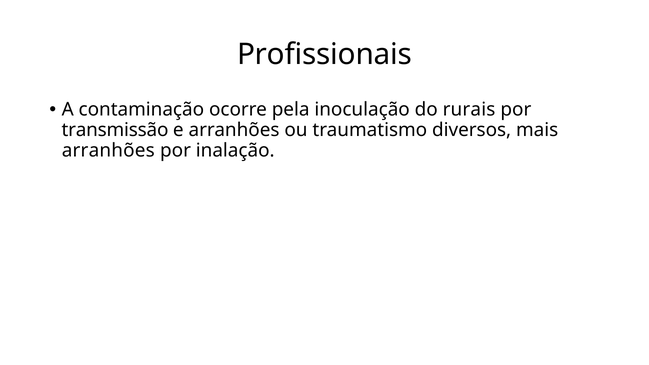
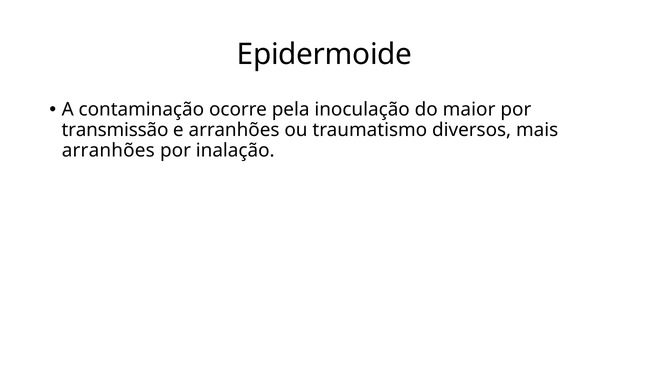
Profissionais: Profissionais -> Epidermoide (325, 55)
rurais: rurais -> maior (469, 110)
